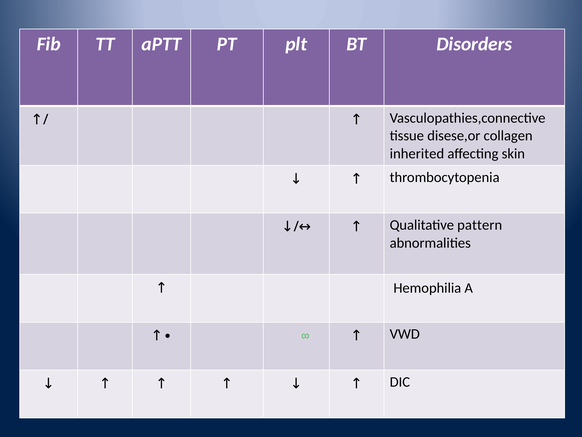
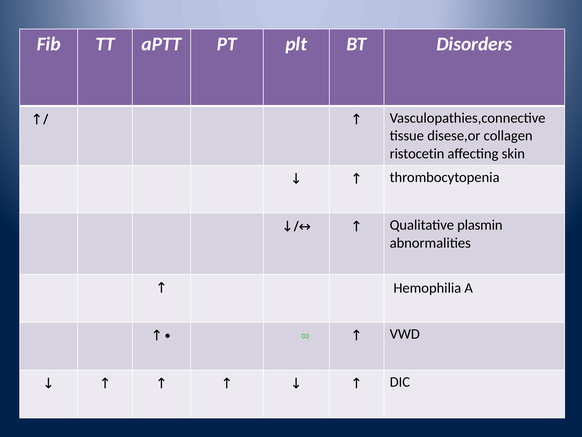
inherited: inherited -> ristocetin (417, 153)
pattern: pattern -> plasmin (480, 225)
